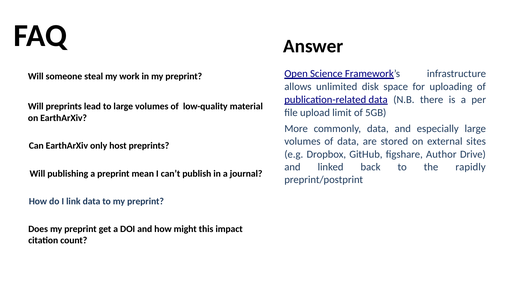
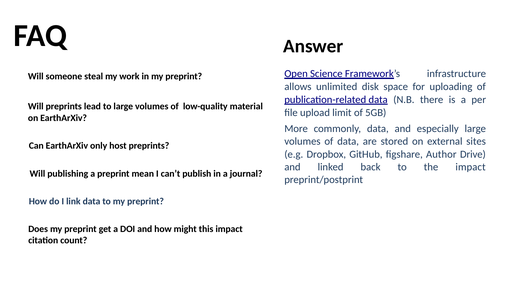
the rapidly: rapidly -> impact (471, 167)
